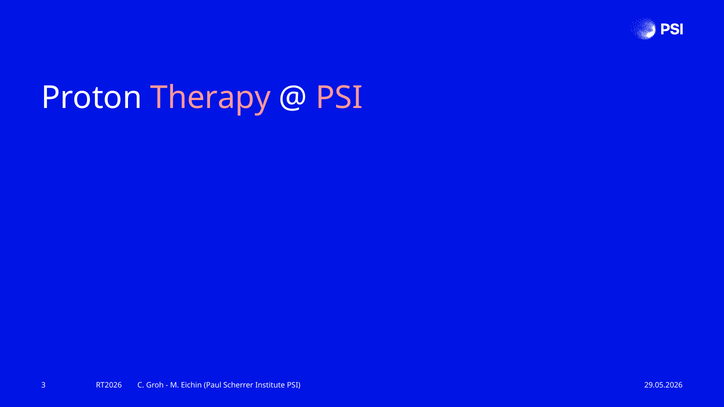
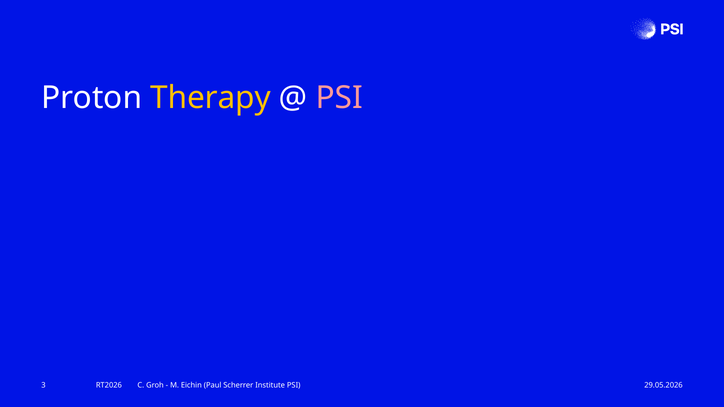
Therapy colour: pink -> yellow (211, 98)
